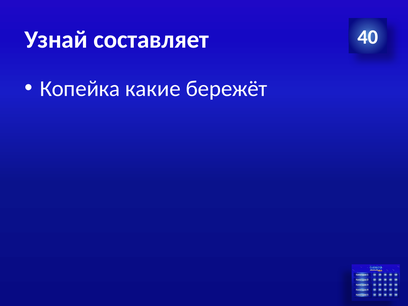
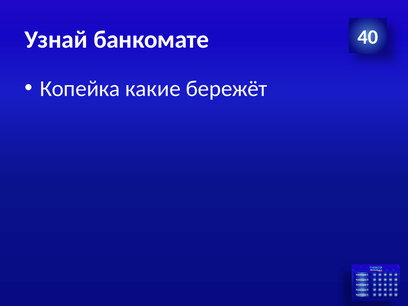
составляет: составляет -> банкомате (151, 39)
